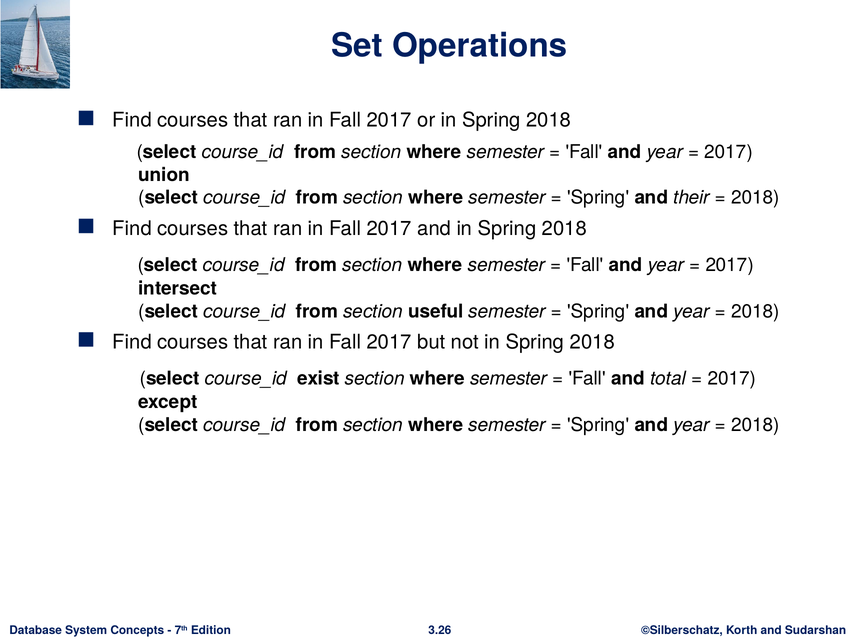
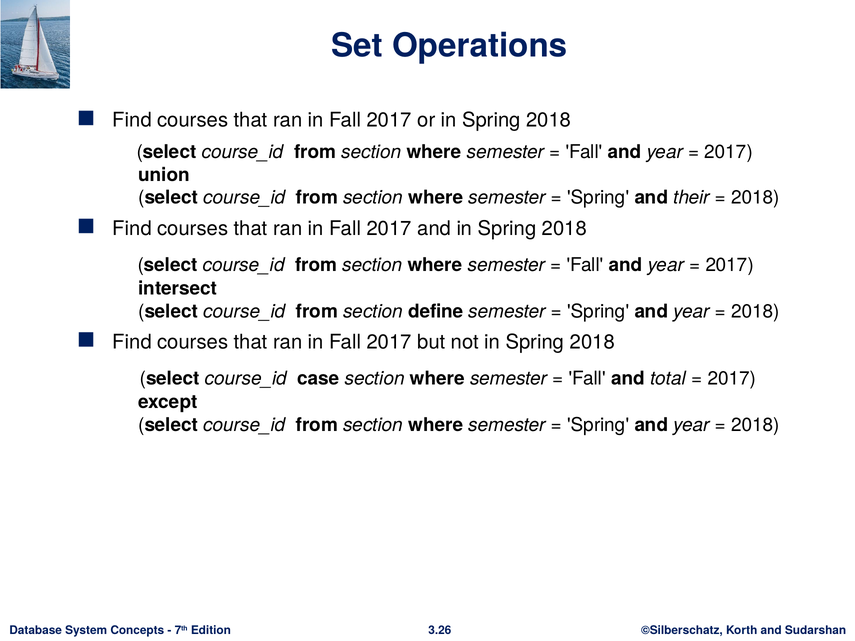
useful: useful -> define (436, 311)
exist: exist -> case (318, 379)
